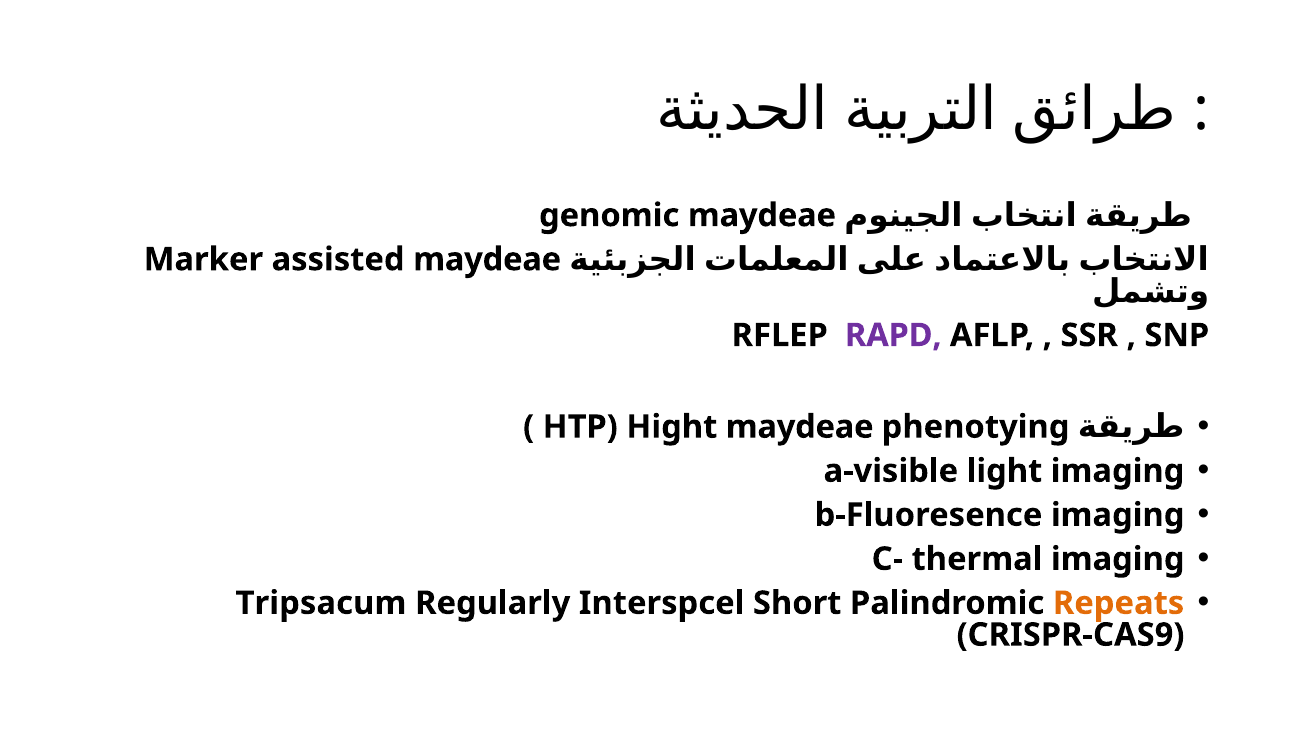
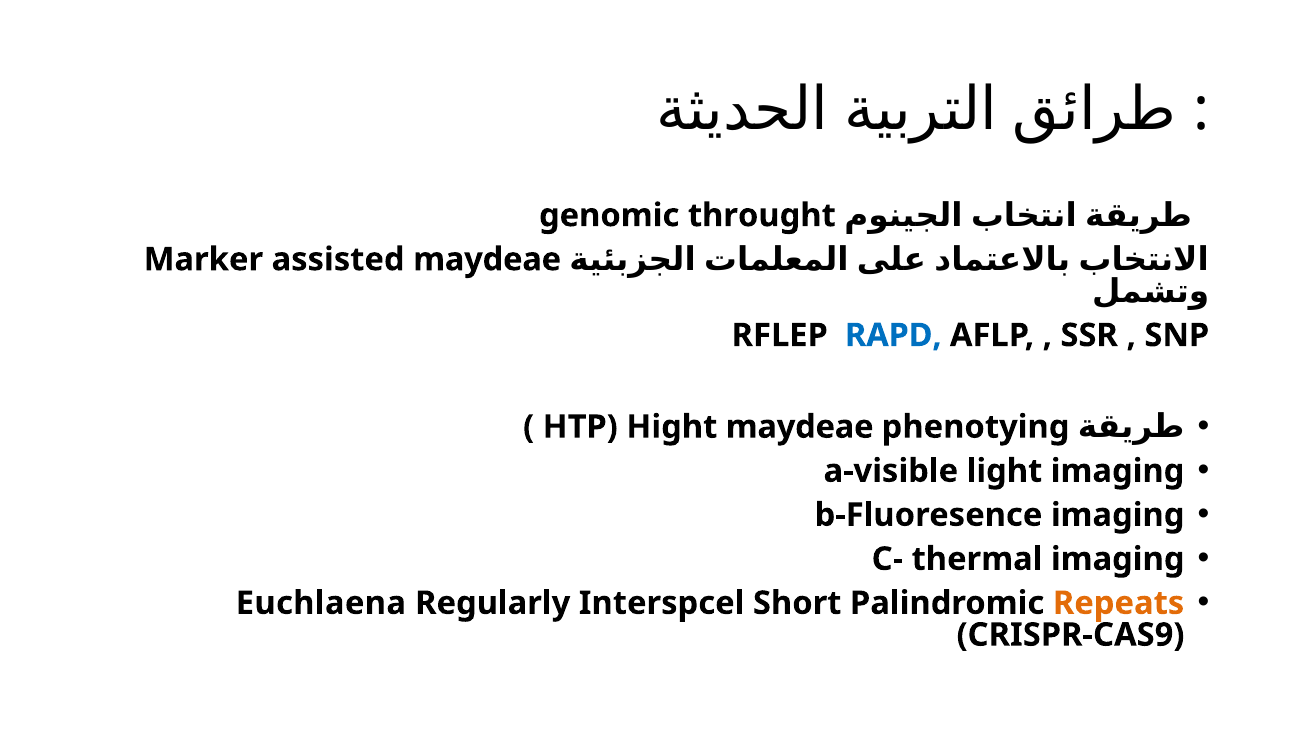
genomic maydeae: maydeae -> throught (762, 216)
RAPD colour: purple -> blue (893, 335)
Tripsacum: Tripsacum -> Euchlaena (321, 603)
